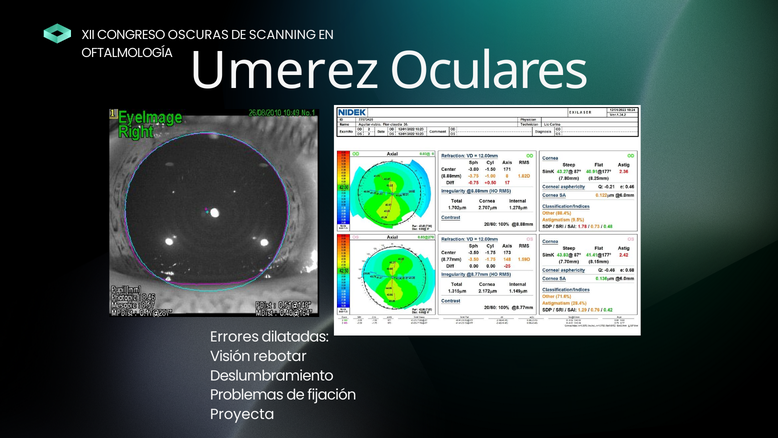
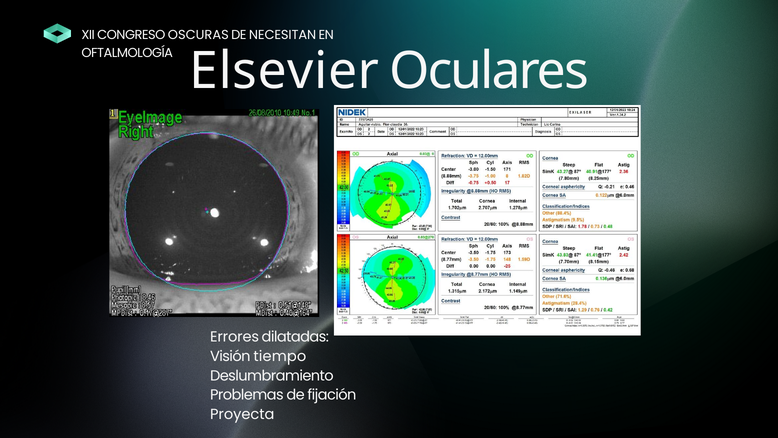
SCANNING: SCANNING -> NECESITAN (283, 35)
Umerez: Umerez -> Elsevier (284, 71)
rebotar: rebotar -> tiempo (280, 356)
